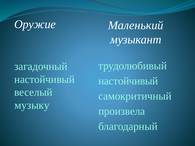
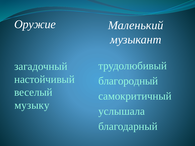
настойчивый: настойчивый -> благородный (128, 81)
произвела: произвела -> услышала (122, 111)
